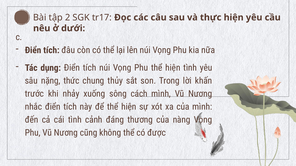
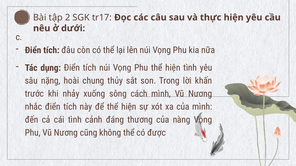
thức: thức -> hoài (71, 81)
